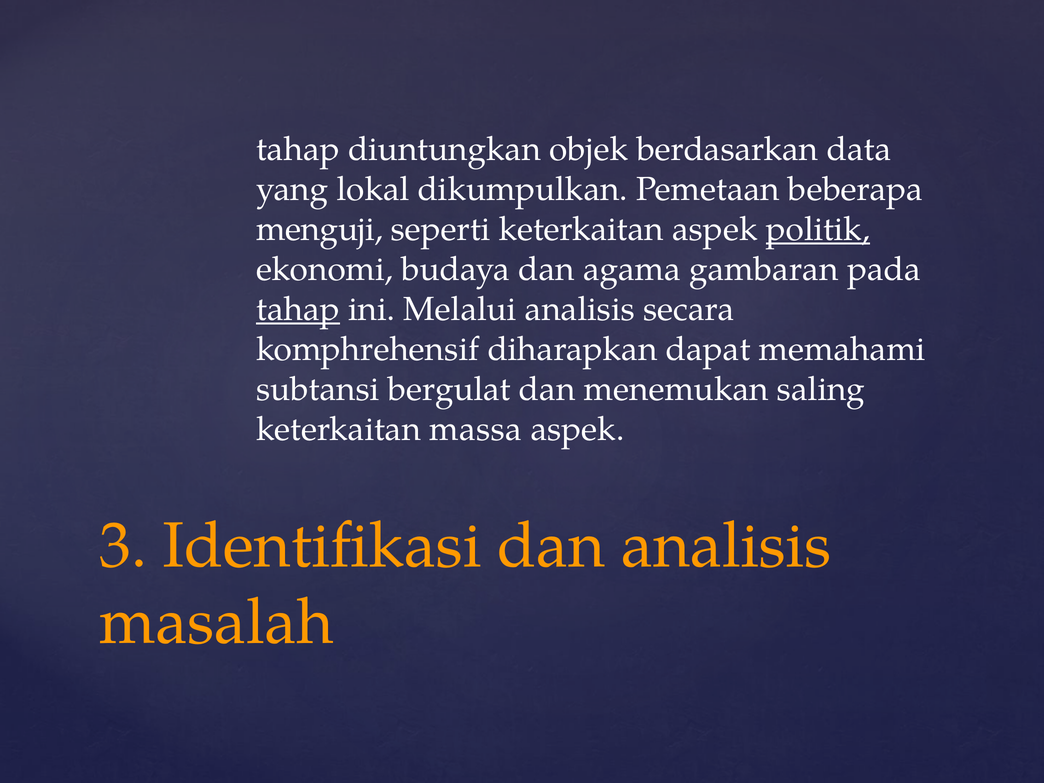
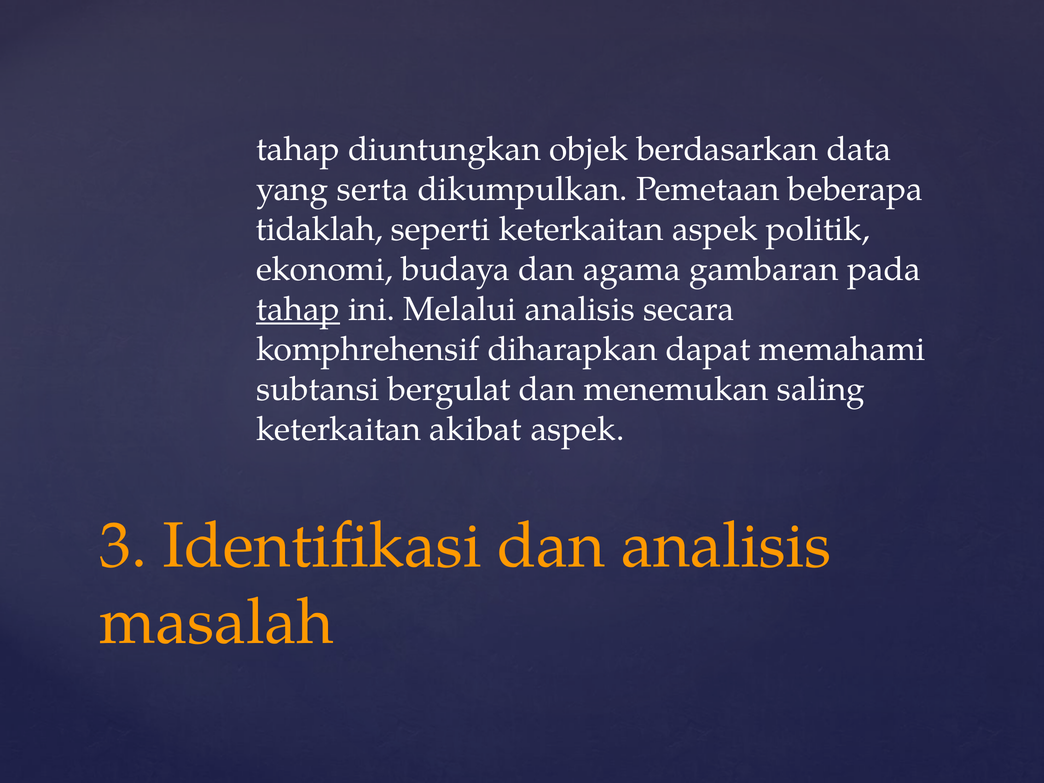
lokal: lokal -> serta (373, 189)
menguji: menguji -> tidaklah (319, 229)
politik underline: present -> none (818, 229)
massa: massa -> akibat (476, 429)
